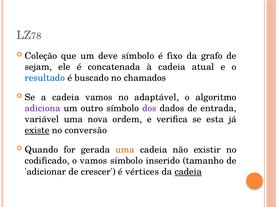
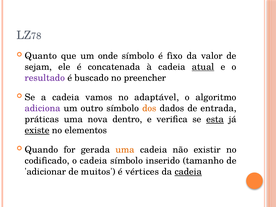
Coleção: Coleção -> Quanto (41, 56)
deve: deve -> onde (108, 56)
grafo: grafo -> valor (212, 56)
atual underline: none -> present (203, 67)
resultado colour: blue -> purple (45, 78)
chamados: chamados -> preencher (145, 78)
dos colour: purple -> orange (149, 108)
variável: variável -> práticas (42, 119)
ordem: ordem -> dentro (127, 119)
esta underline: none -> present (215, 119)
conversão: conversão -> elementos (86, 130)
o vamos: vamos -> cadeia (94, 161)
crescer: crescer -> muitos (98, 172)
